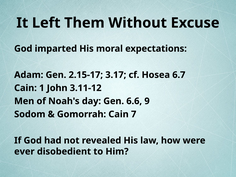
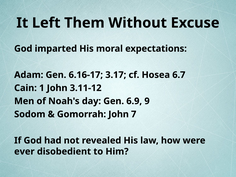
2.15-17: 2.15-17 -> 6.16-17 (86, 75)
6.6: 6.6 -> 6.9 (134, 101)
Gomorrah Cain: Cain -> John (119, 114)
